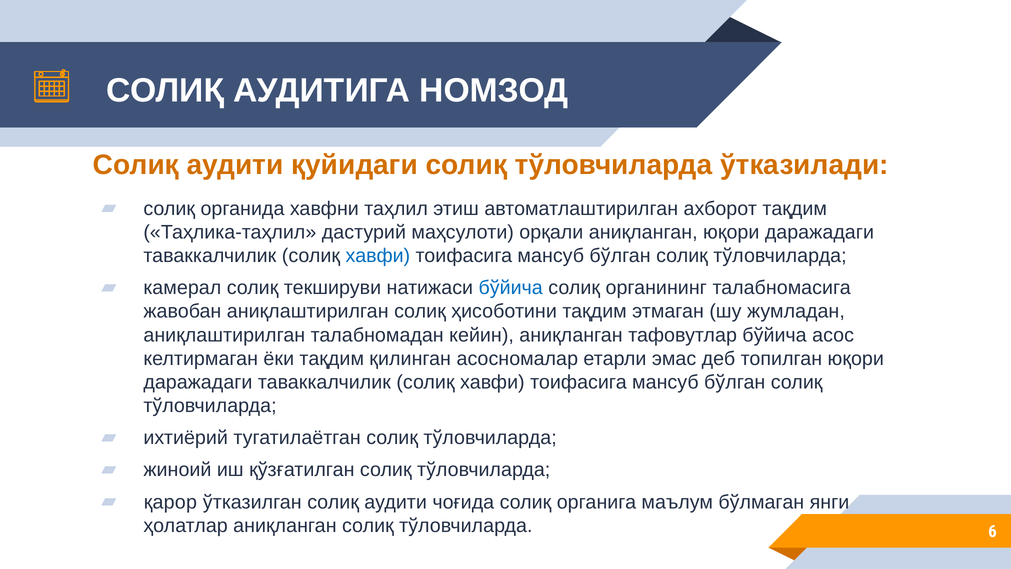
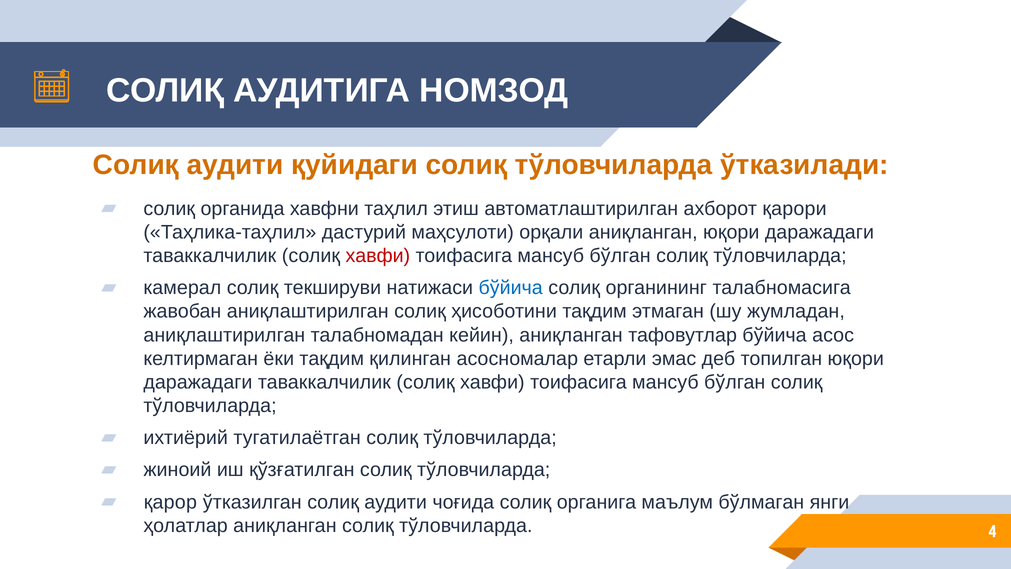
ахборот тақдим: тақдим -> қарори (795, 208)
хавфи colour: blue -> red (378, 256)
6: 6 -> 4 (992, 531)
